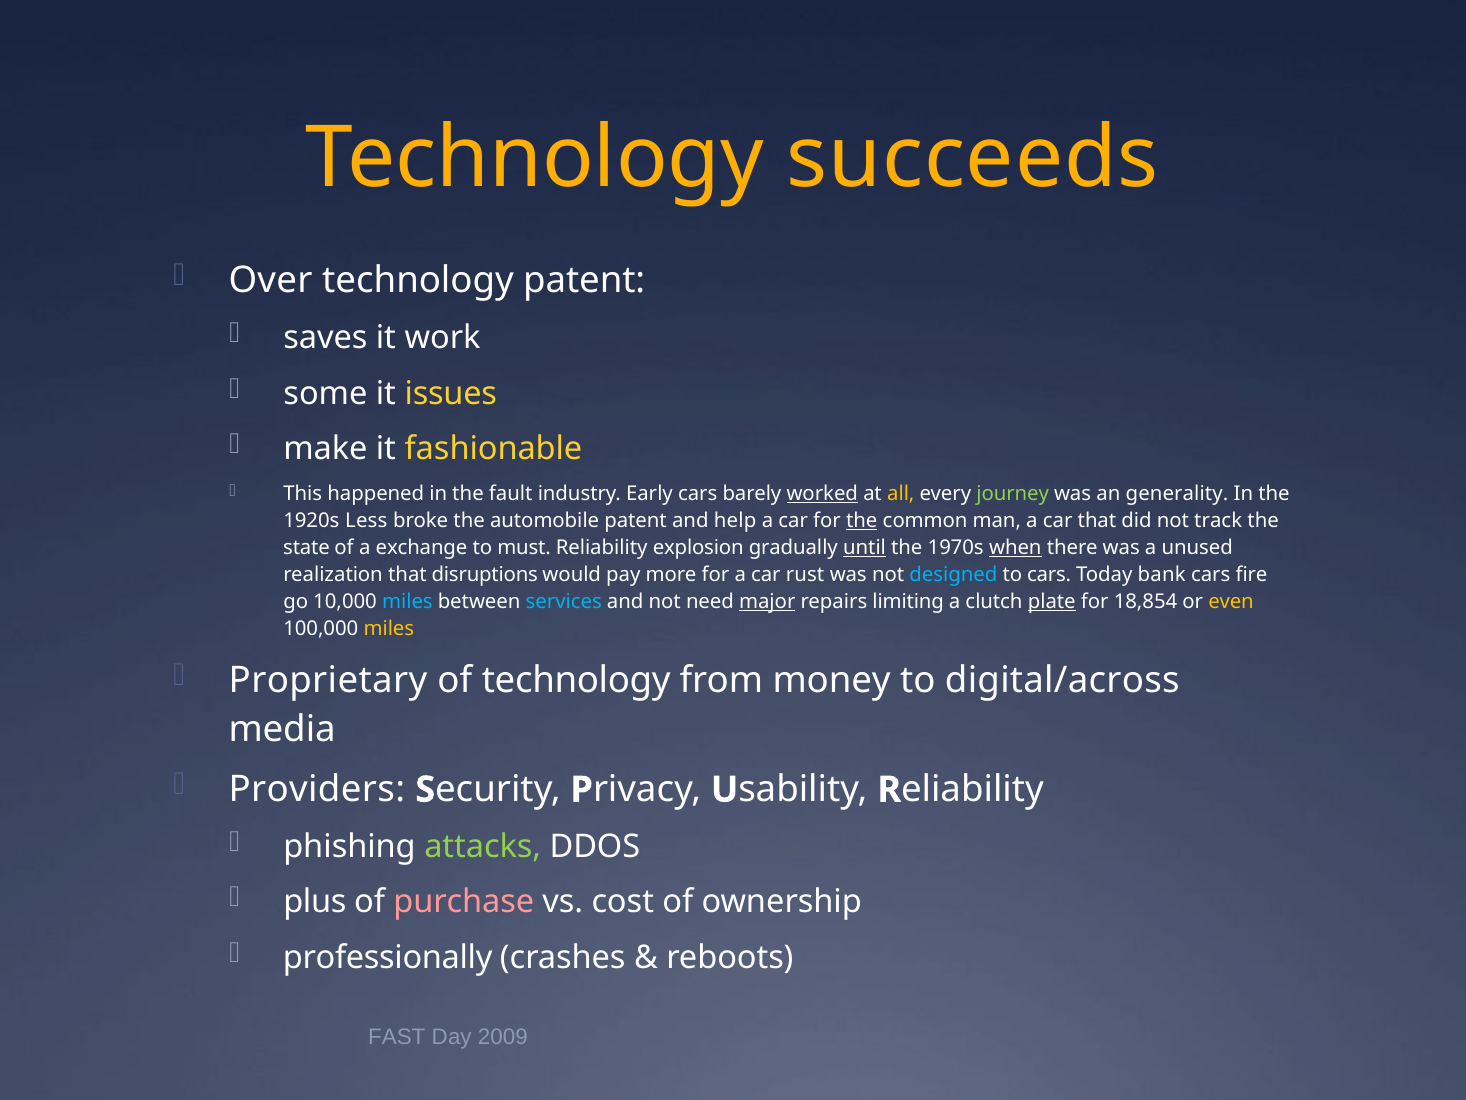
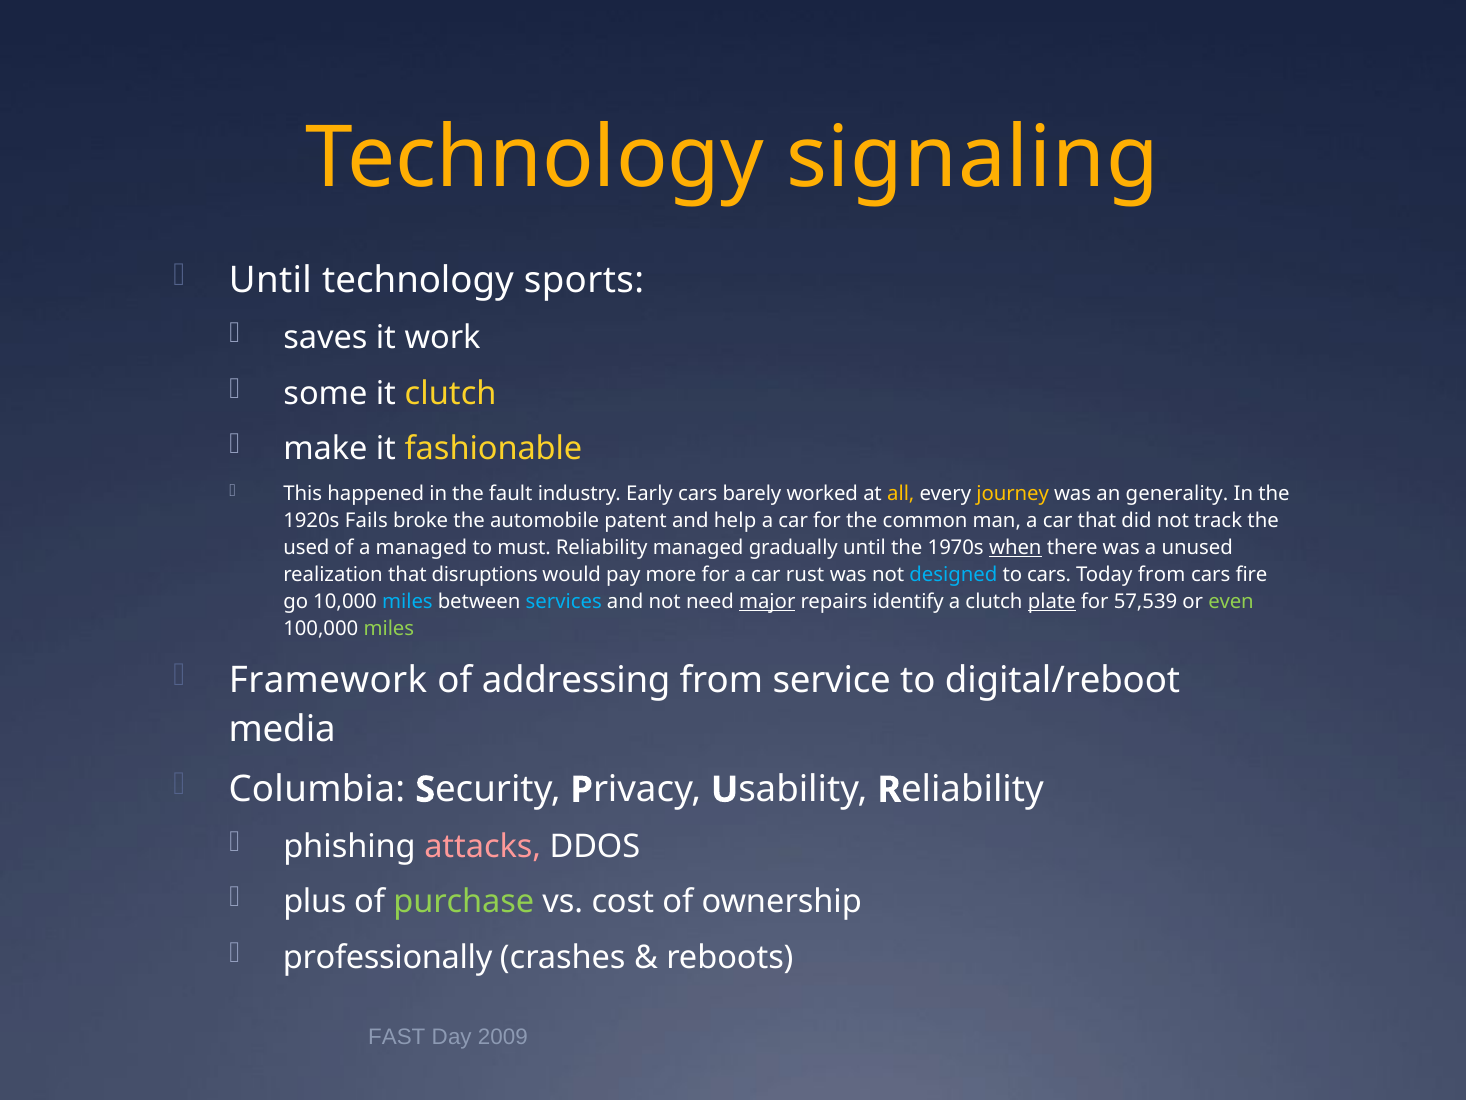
succeeds: succeeds -> signaling (973, 158)
Over: Over -> Until (270, 281)
technology patent: patent -> sports (584, 281)
it issues: issues -> clutch (451, 393)
worked underline: present -> none (822, 494)
journey colour: light green -> yellow (1013, 494)
Less: Less -> Fails (366, 521)
the underline: present -> none (862, 521)
state: state -> used (306, 548)
a exchange: exchange -> managed (421, 548)
Reliability explosion: explosion -> managed (698, 548)
until underline: present -> none (865, 548)
Today bank: bank -> from (1162, 575)
limiting: limiting -> identify (908, 601)
18,854: 18,854 -> 57,539 (1146, 601)
even colour: yellow -> light green (1231, 601)
miles colour: yellow -> light green (389, 628)
Proprietary: Proprietary -> Framework (328, 680)
of technology: technology -> addressing (576, 680)
money: money -> service (832, 680)
digital/across: digital/across -> digital/reboot (1063, 680)
Providers: Providers -> Columbia (317, 789)
attacks colour: light green -> pink (483, 847)
purchase colour: pink -> light green (464, 902)
